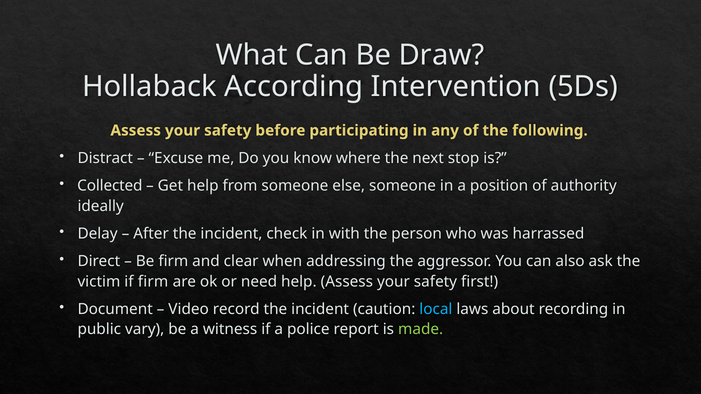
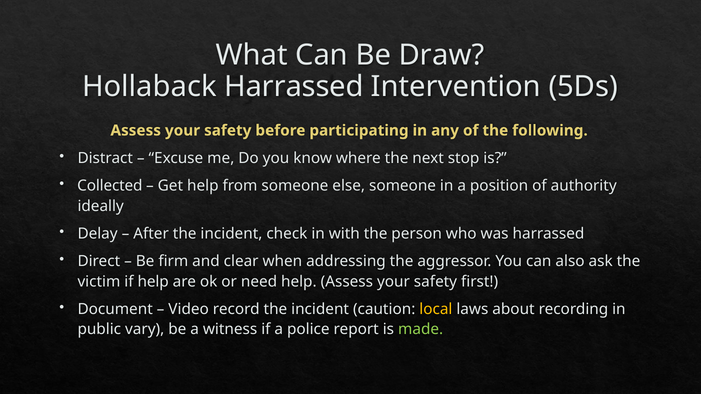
Hollaback According: According -> Harrassed (294, 87)
if firm: firm -> help (153, 282)
local colour: light blue -> yellow (436, 309)
